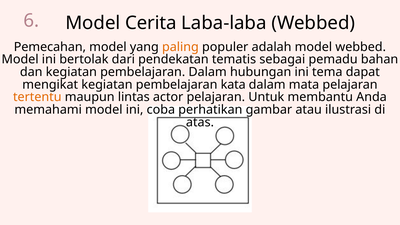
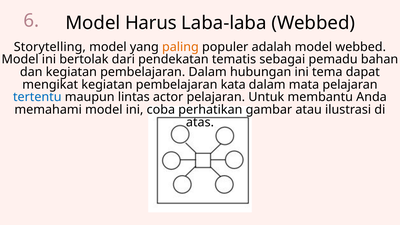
Cerita: Cerita -> Harus (151, 23)
Pemecahan: Pemecahan -> Storytelling (50, 47)
tertentu colour: orange -> blue (37, 97)
